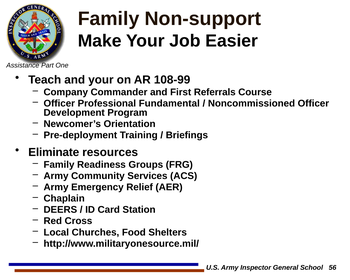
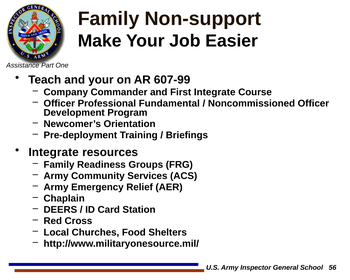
108-99: 108-99 -> 607-99 (172, 80)
First Referrals: Referrals -> Integrate (215, 92)
Eliminate: Eliminate -> Integrate (54, 152)
